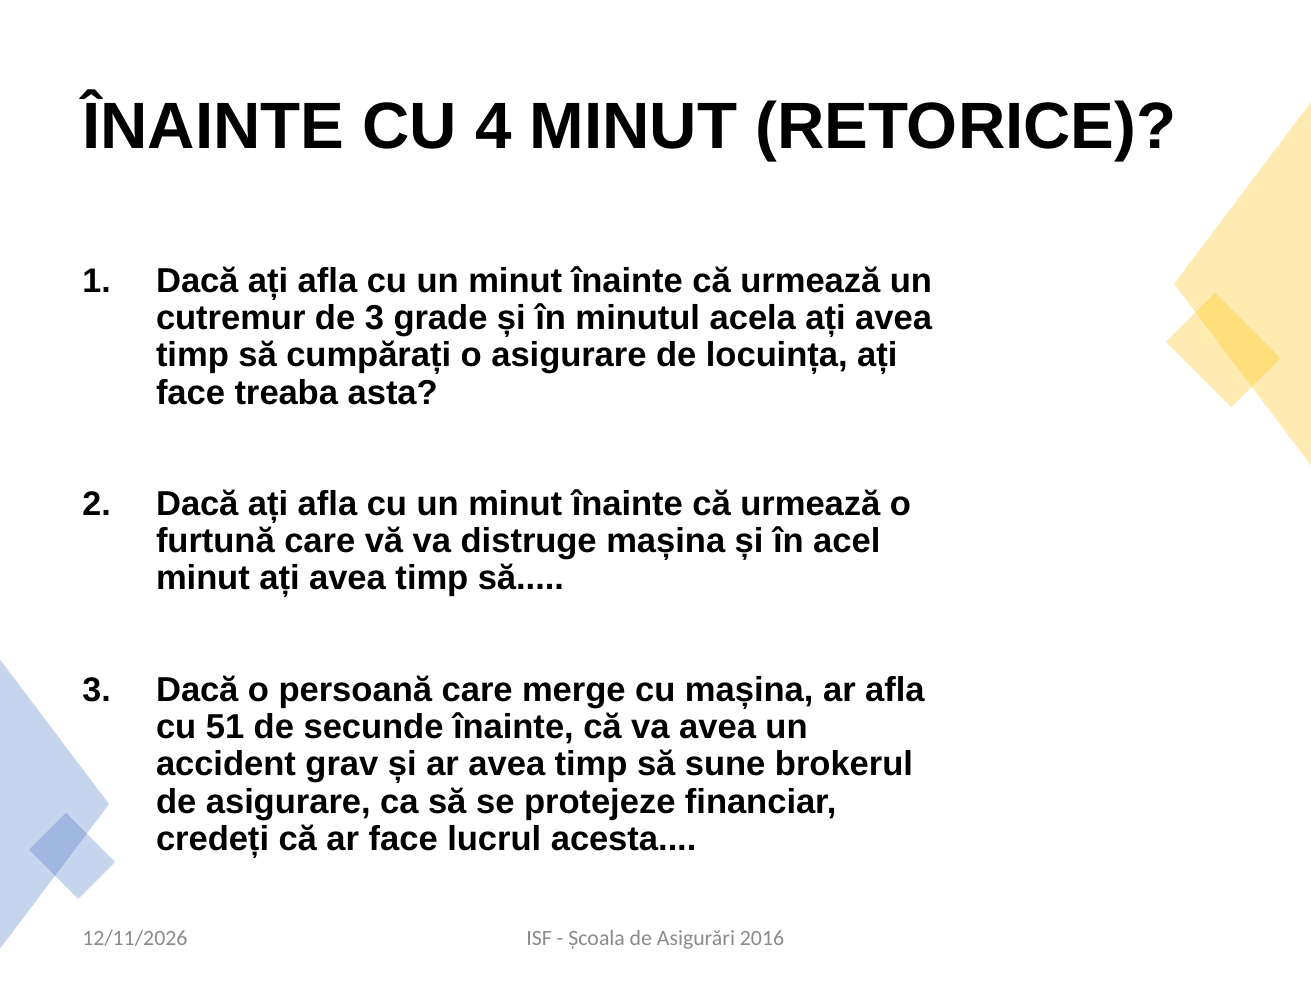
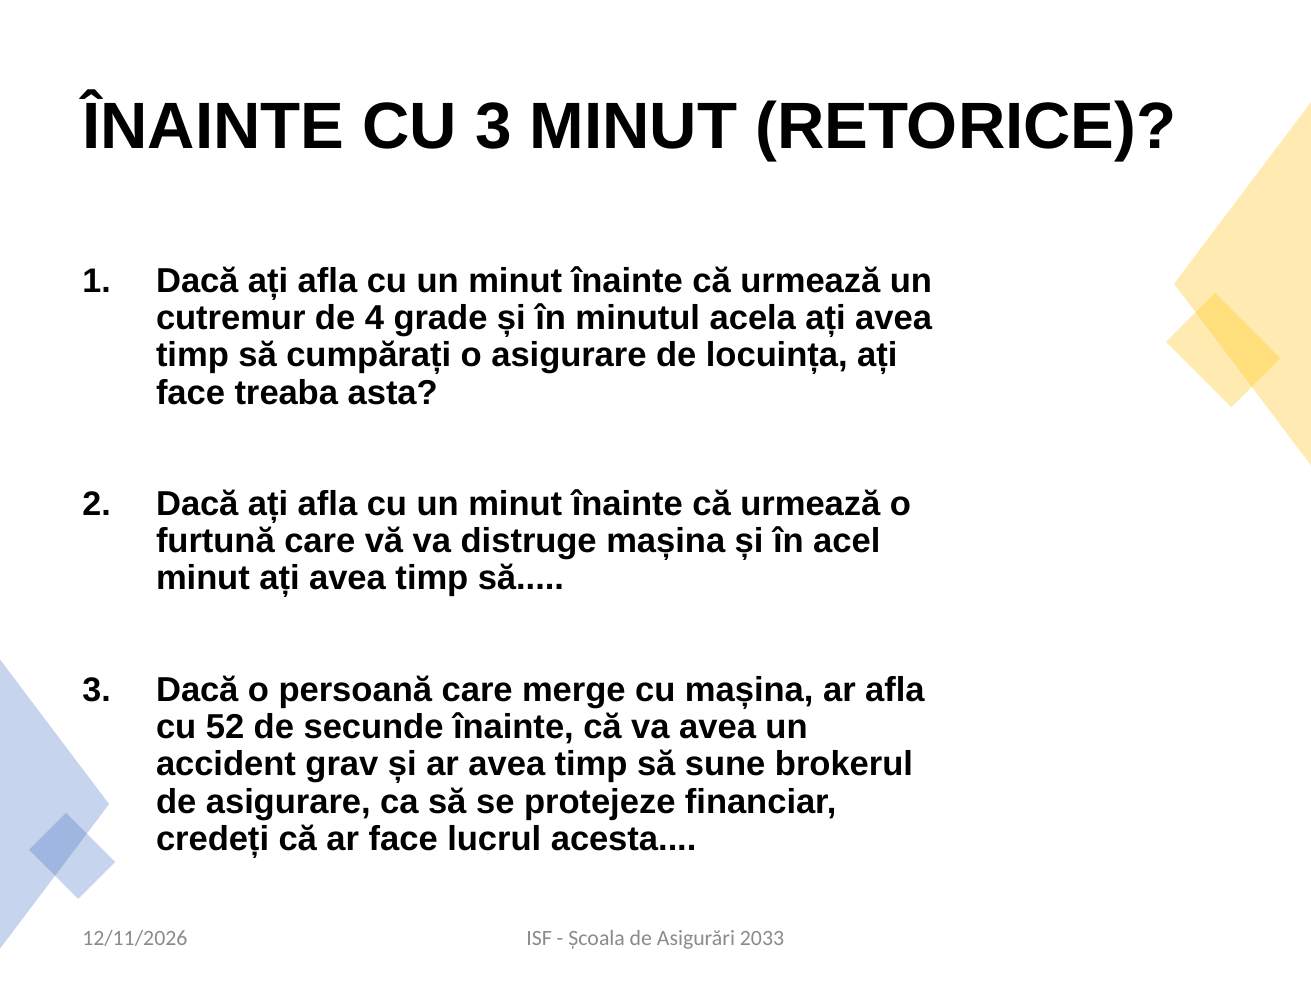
CU 4: 4 -> 3 (494, 127)
de 3: 3 -> 4 (374, 318)
51: 51 -> 52 (225, 727)
2016: 2016 -> 2033 (762, 939)
